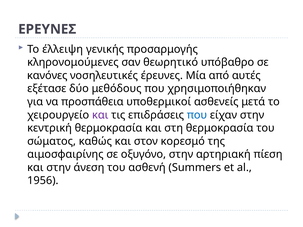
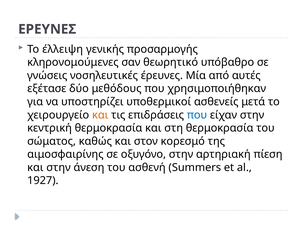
κανόνες: κανόνες -> γνώσεις (47, 76)
προσπάθεια: προσπάθεια -> υποστηρίζει (92, 102)
και colour: purple -> orange (100, 115)
1956: 1956 -> 1927 (43, 181)
